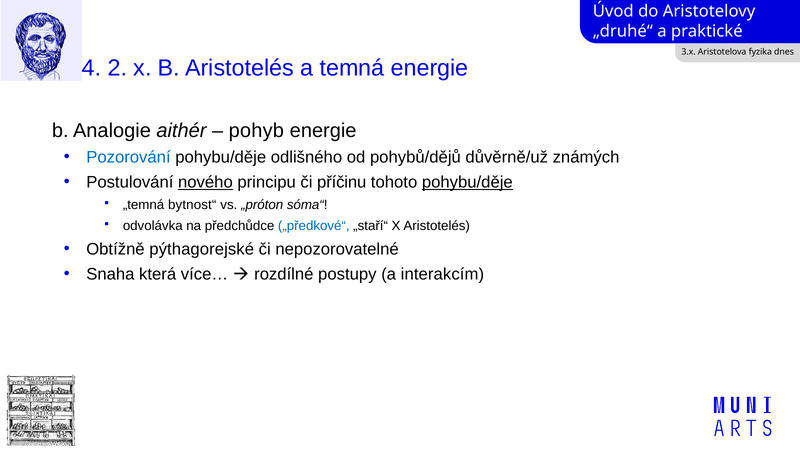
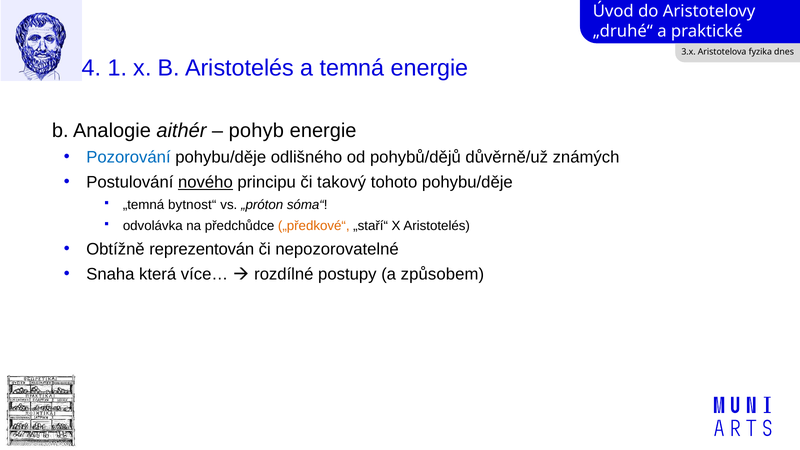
2: 2 -> 1 (117, 68)
příčinu: příčinu -> takový (342, 182)
pohybu/děje underline: present -> none (467, 182)
„předkové“ colour: blue -> orange (314, 226)
pýthagorejské: pýthagorejské -> reprezentován (202, 249)
interakcím: interakcím -> způsobem (442, 274)
